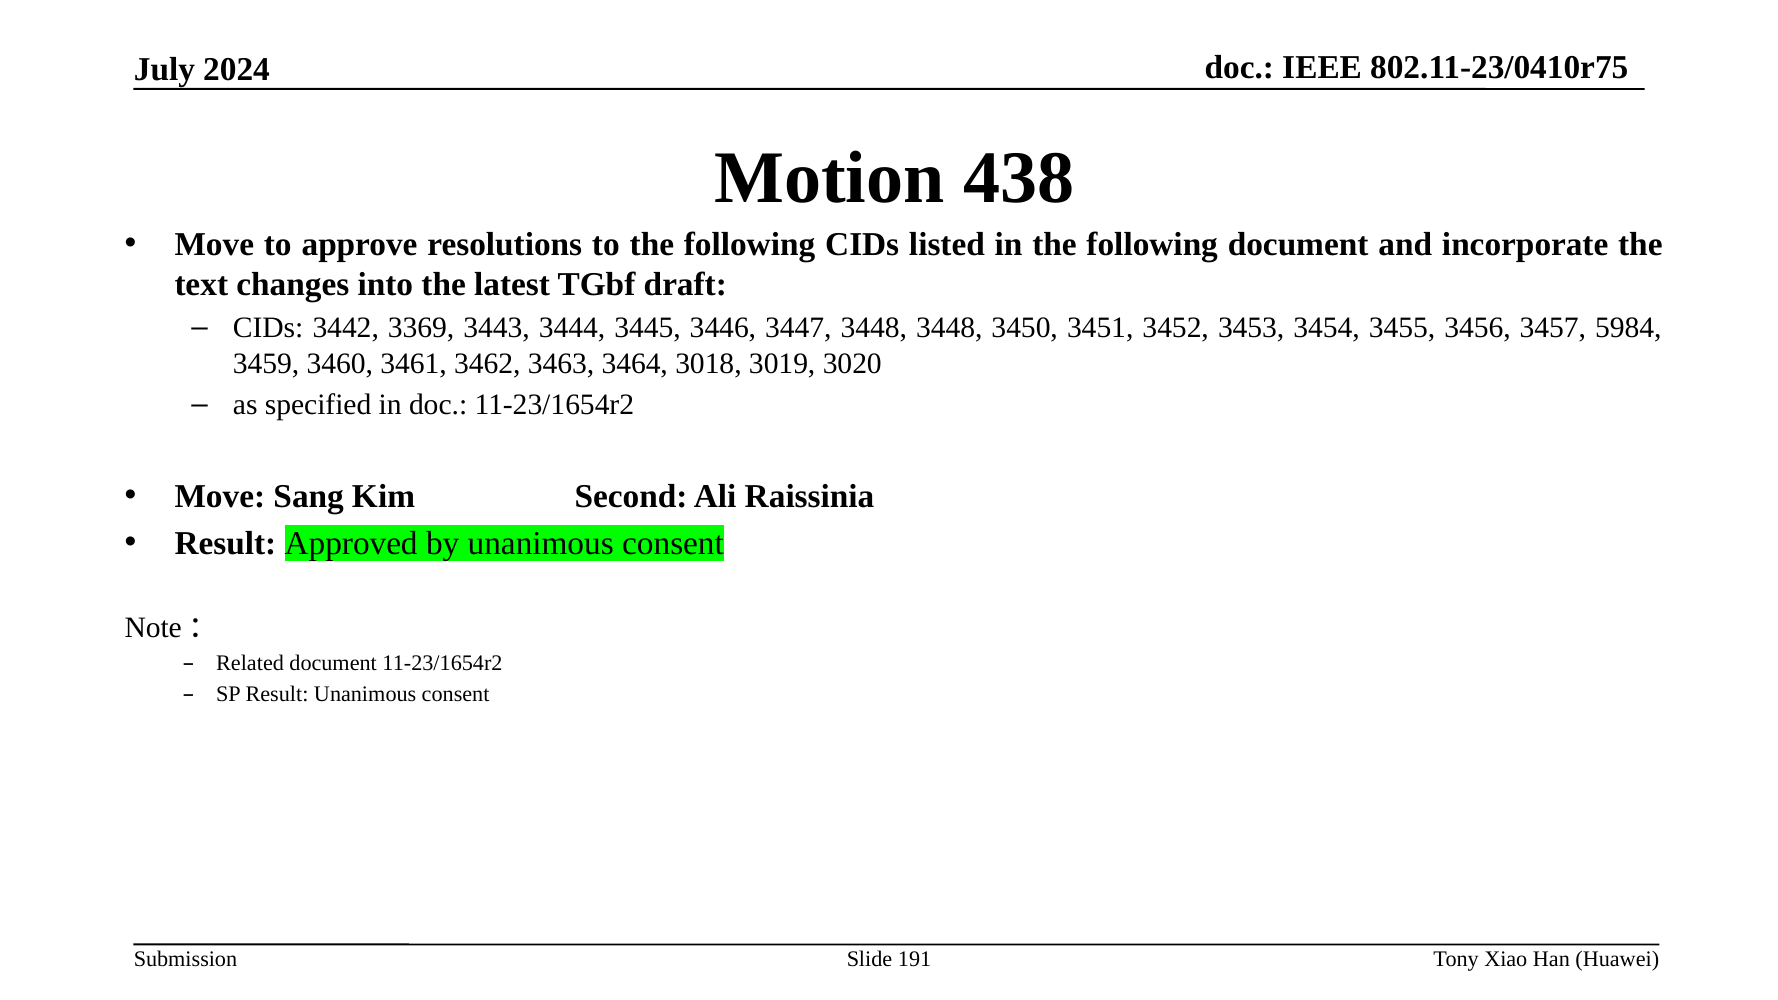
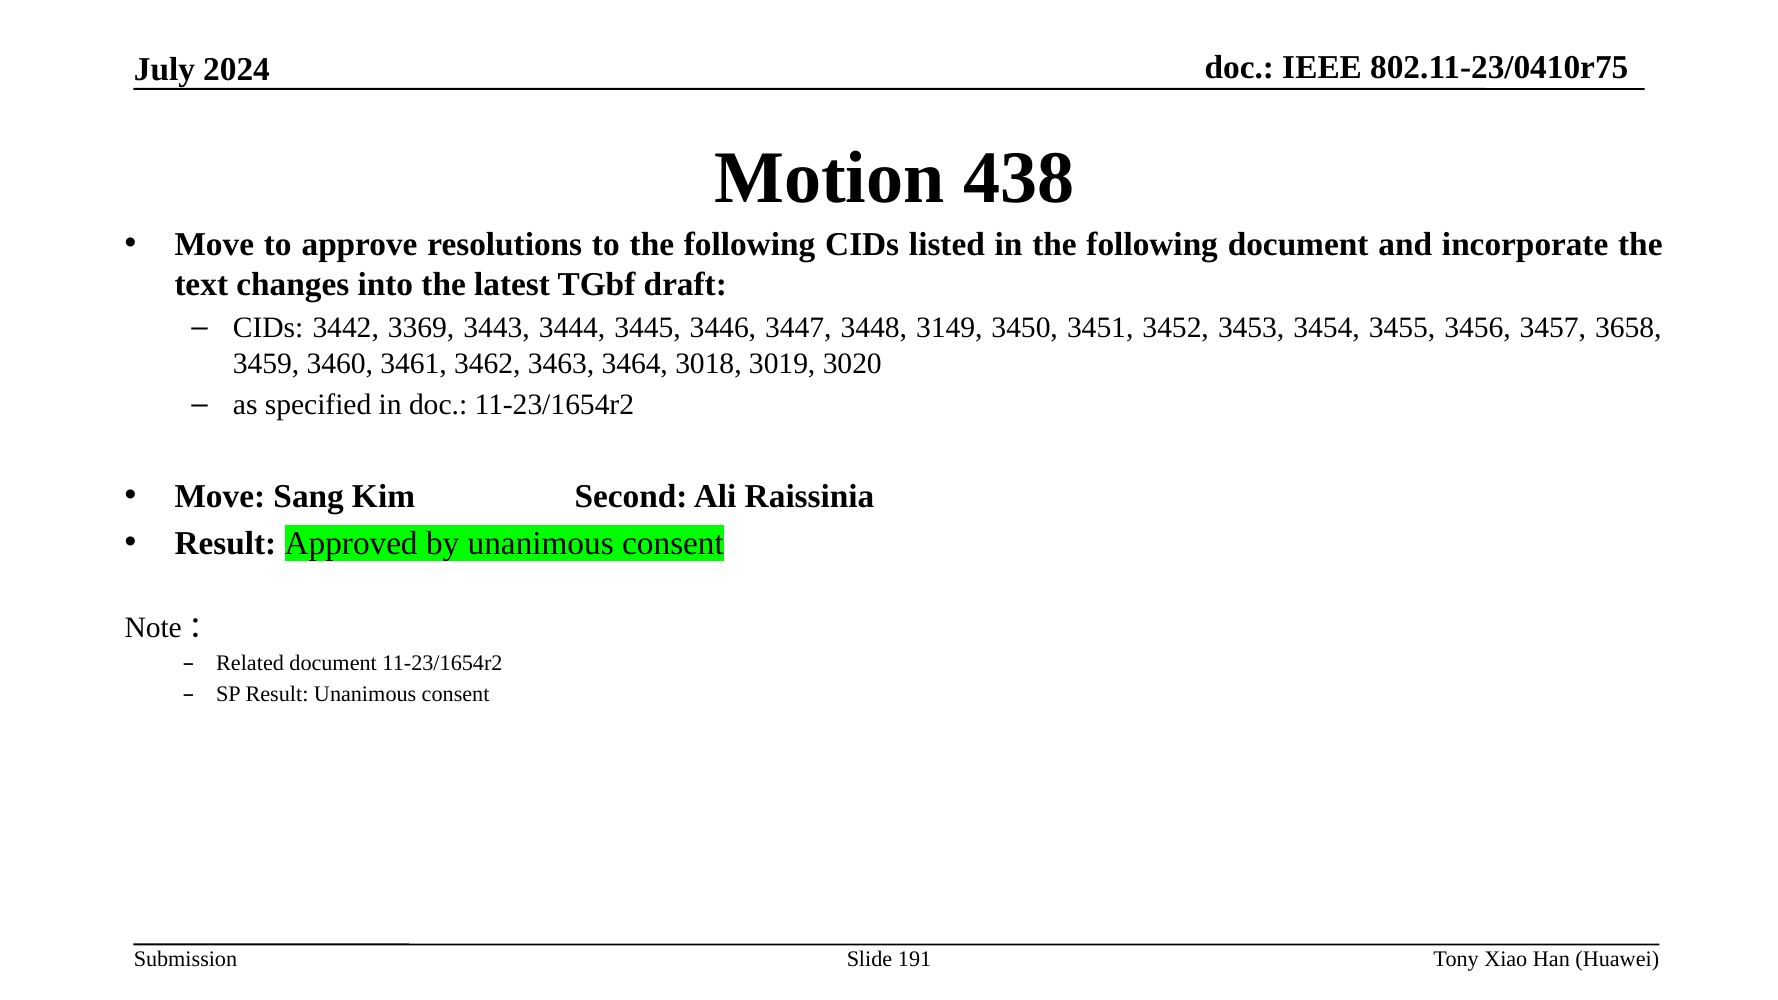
3448 3448: 3448 -> 3149 (949, 328)
5984: 5984 -> 3658 (1628, 328)
